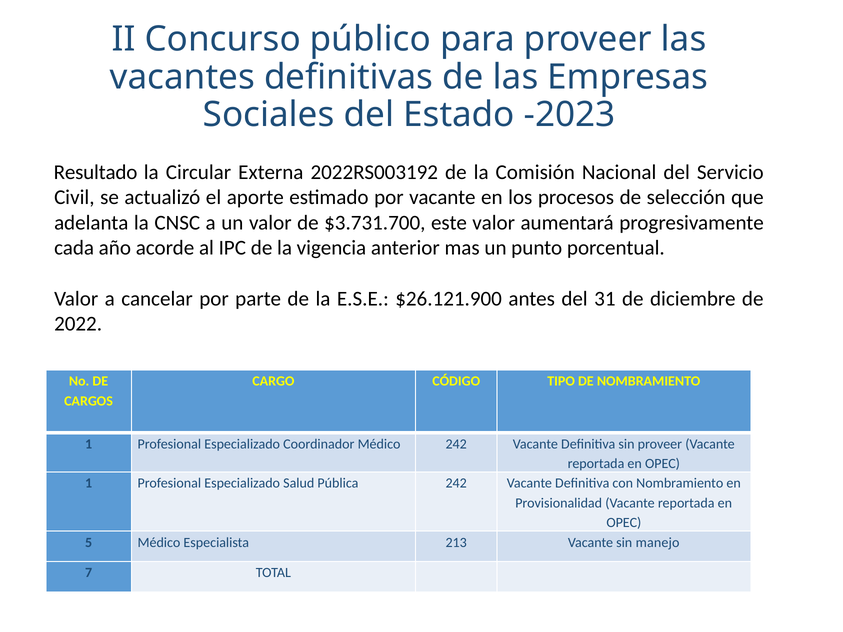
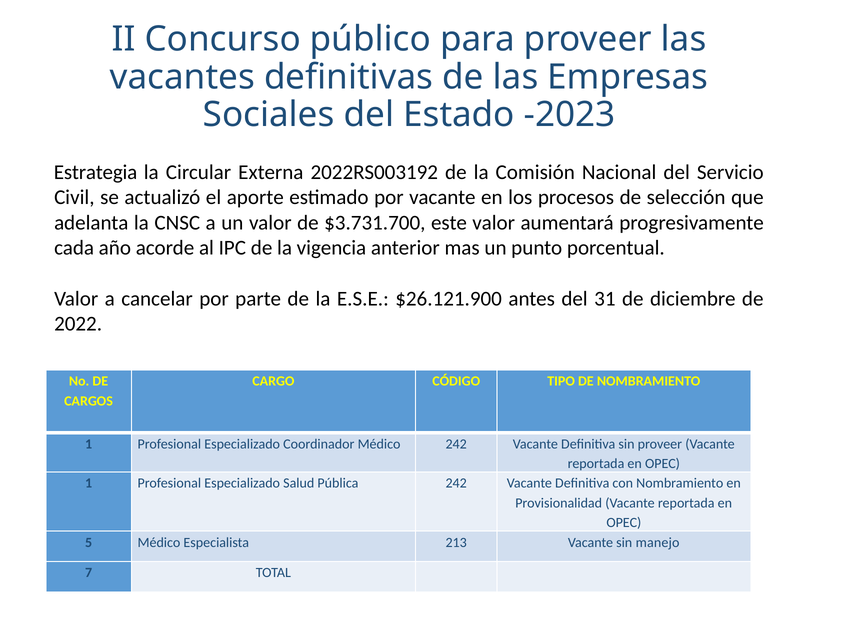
Resultado: Resultado -> Estrategia (96, 172)
